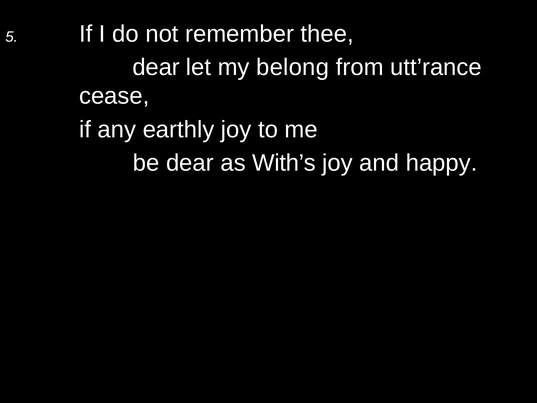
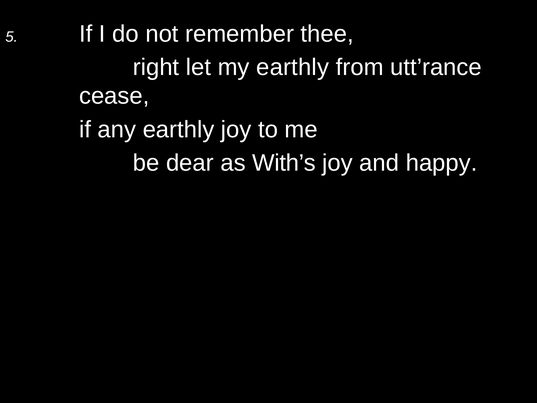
dear: dear -> right (156, 67)
my belong: belong -> earthly (293, 67)
